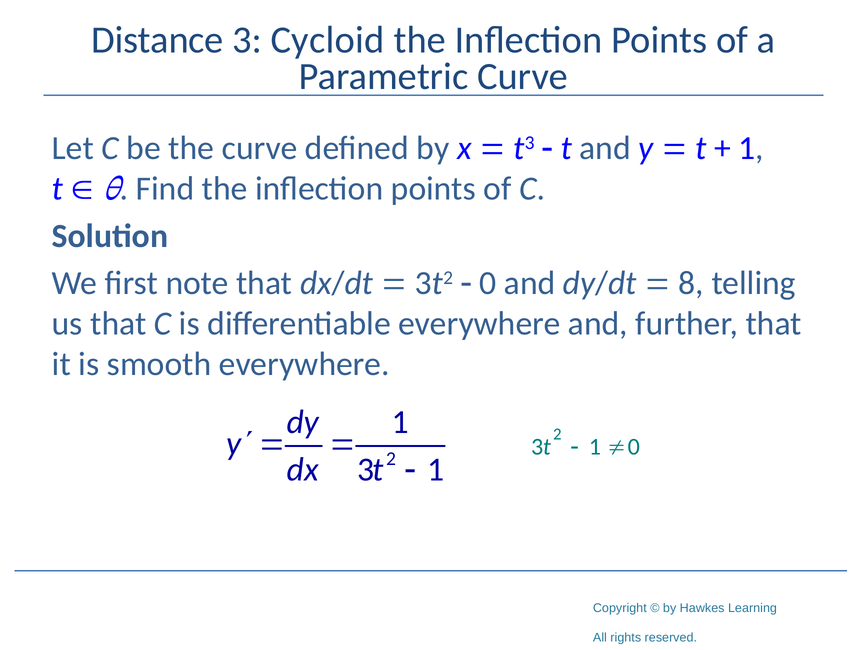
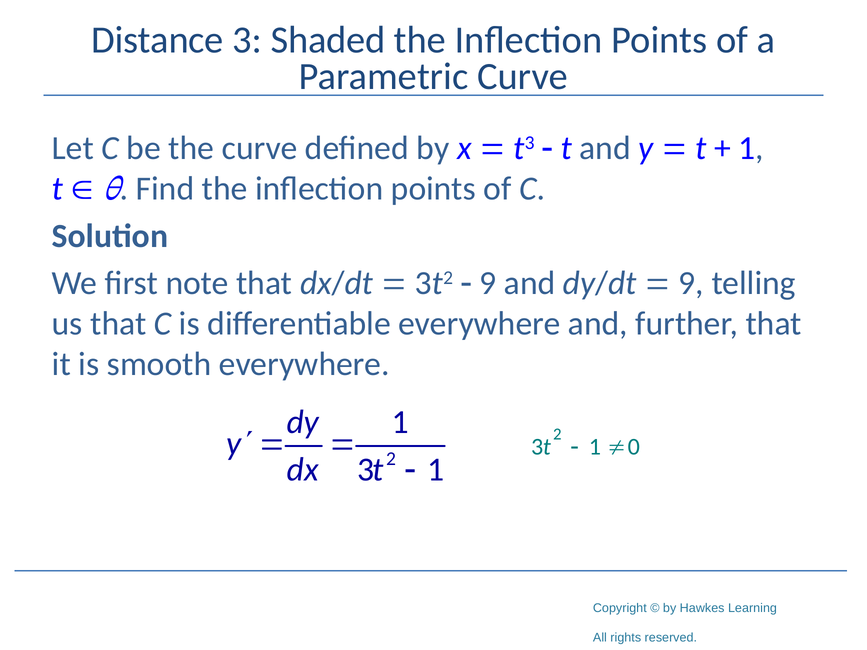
Cycloid: Cycloid -> Shaded (328, 40)
0: 0 -> 9 (488, 283)
8: 8 -> 9 (691, 283)
